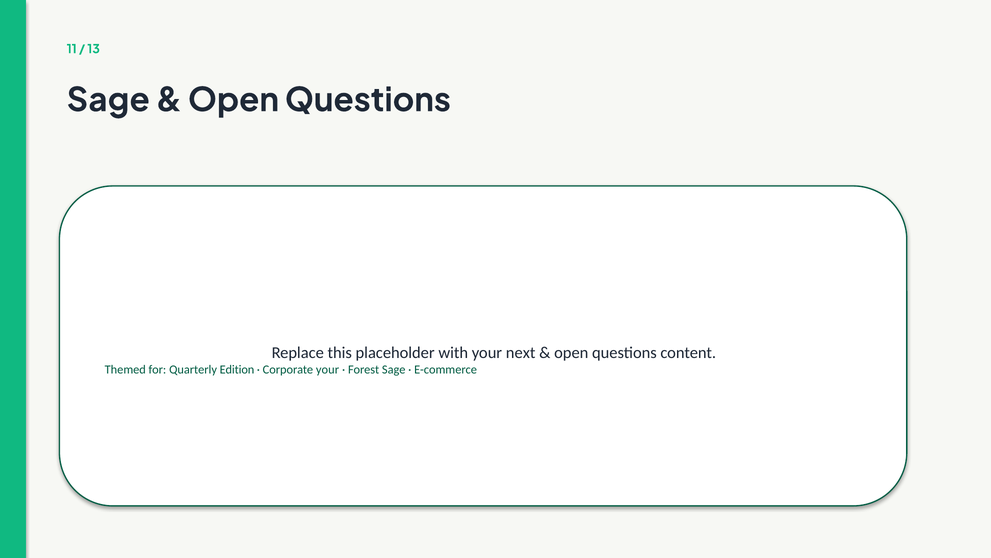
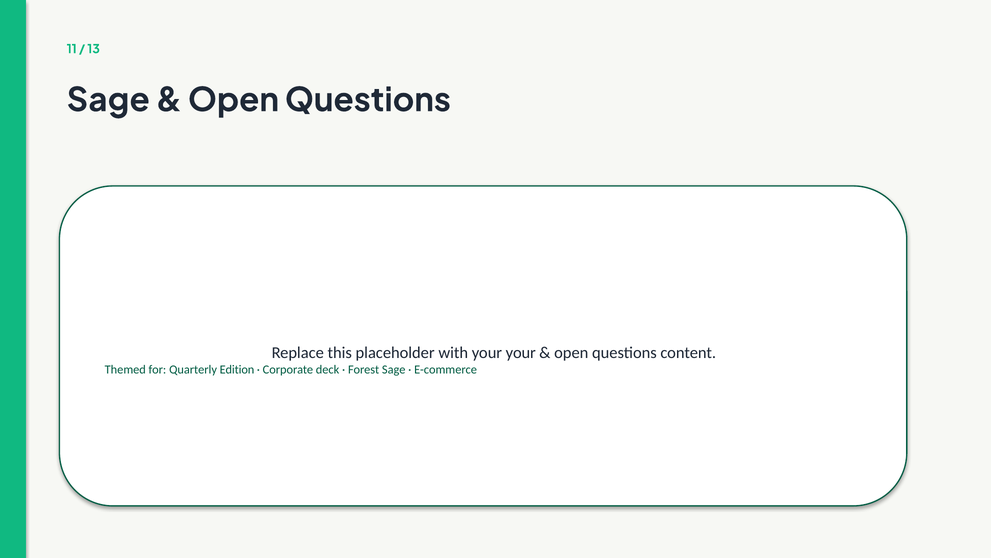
your next: next -> your (521, 352)
Corporate your: your -> deck (328, 369)
